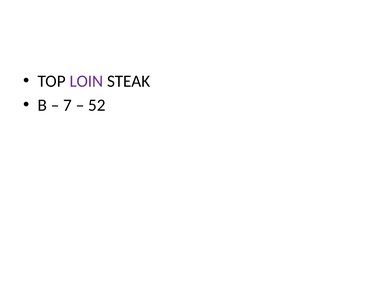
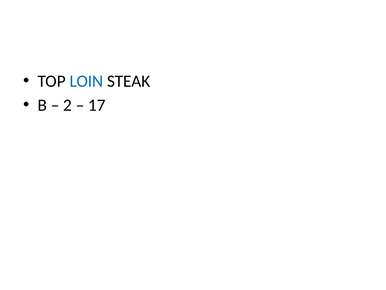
LOIN colour: purple -> blue (86, 81)
7: 7 -> 2 (68, 105)
52: 52 -> 17 (97, 105)
